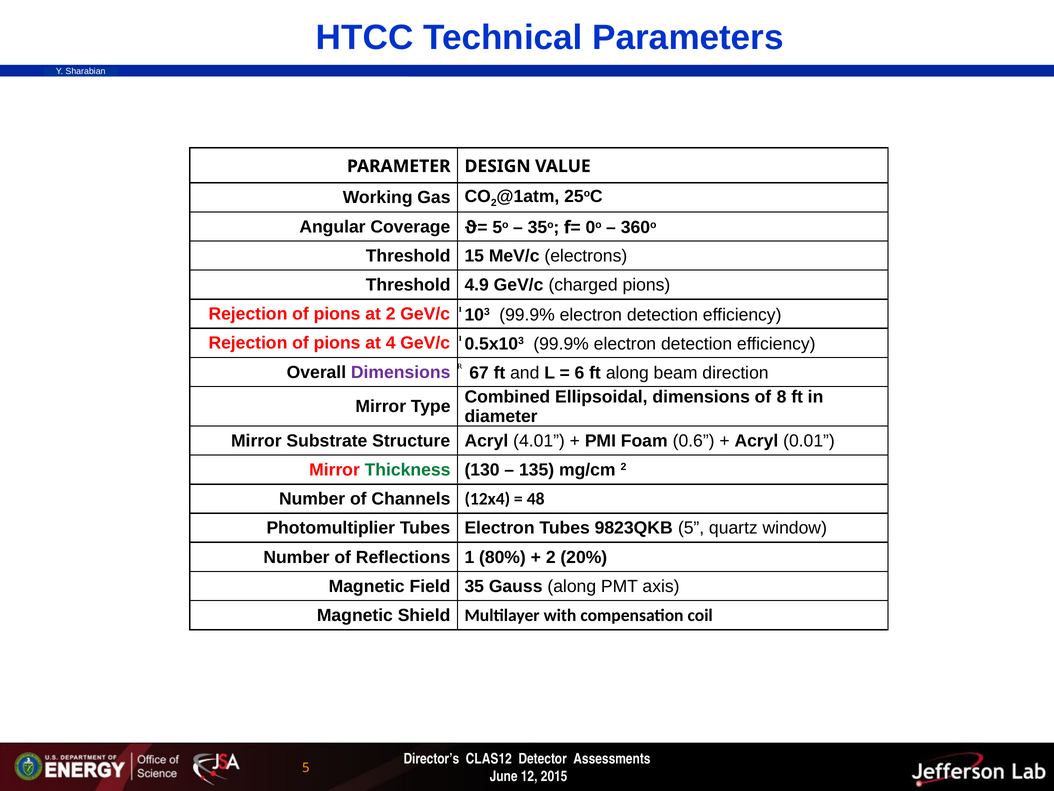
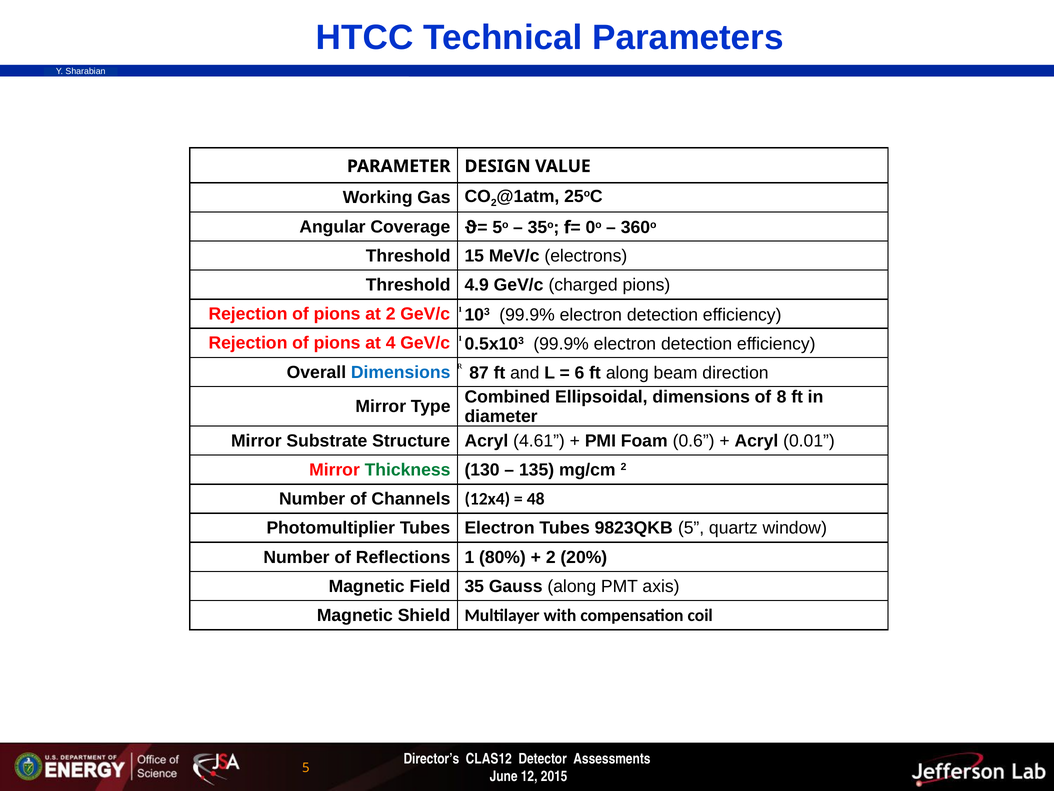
Dimensions colour: purple -> blue (401, 372)
67: 67 -> 87 (479, 373)
4.01: 4.01 -> 4.61 (539, 441)
